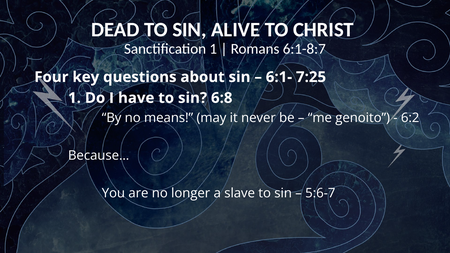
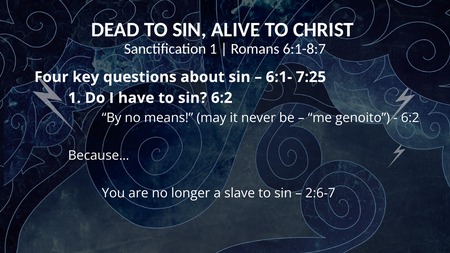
sin 6:8: 6:8 -> 6:2 (222, 98)
5:6-7: 5:6-7 -> 2:6-7 (320, 193)
